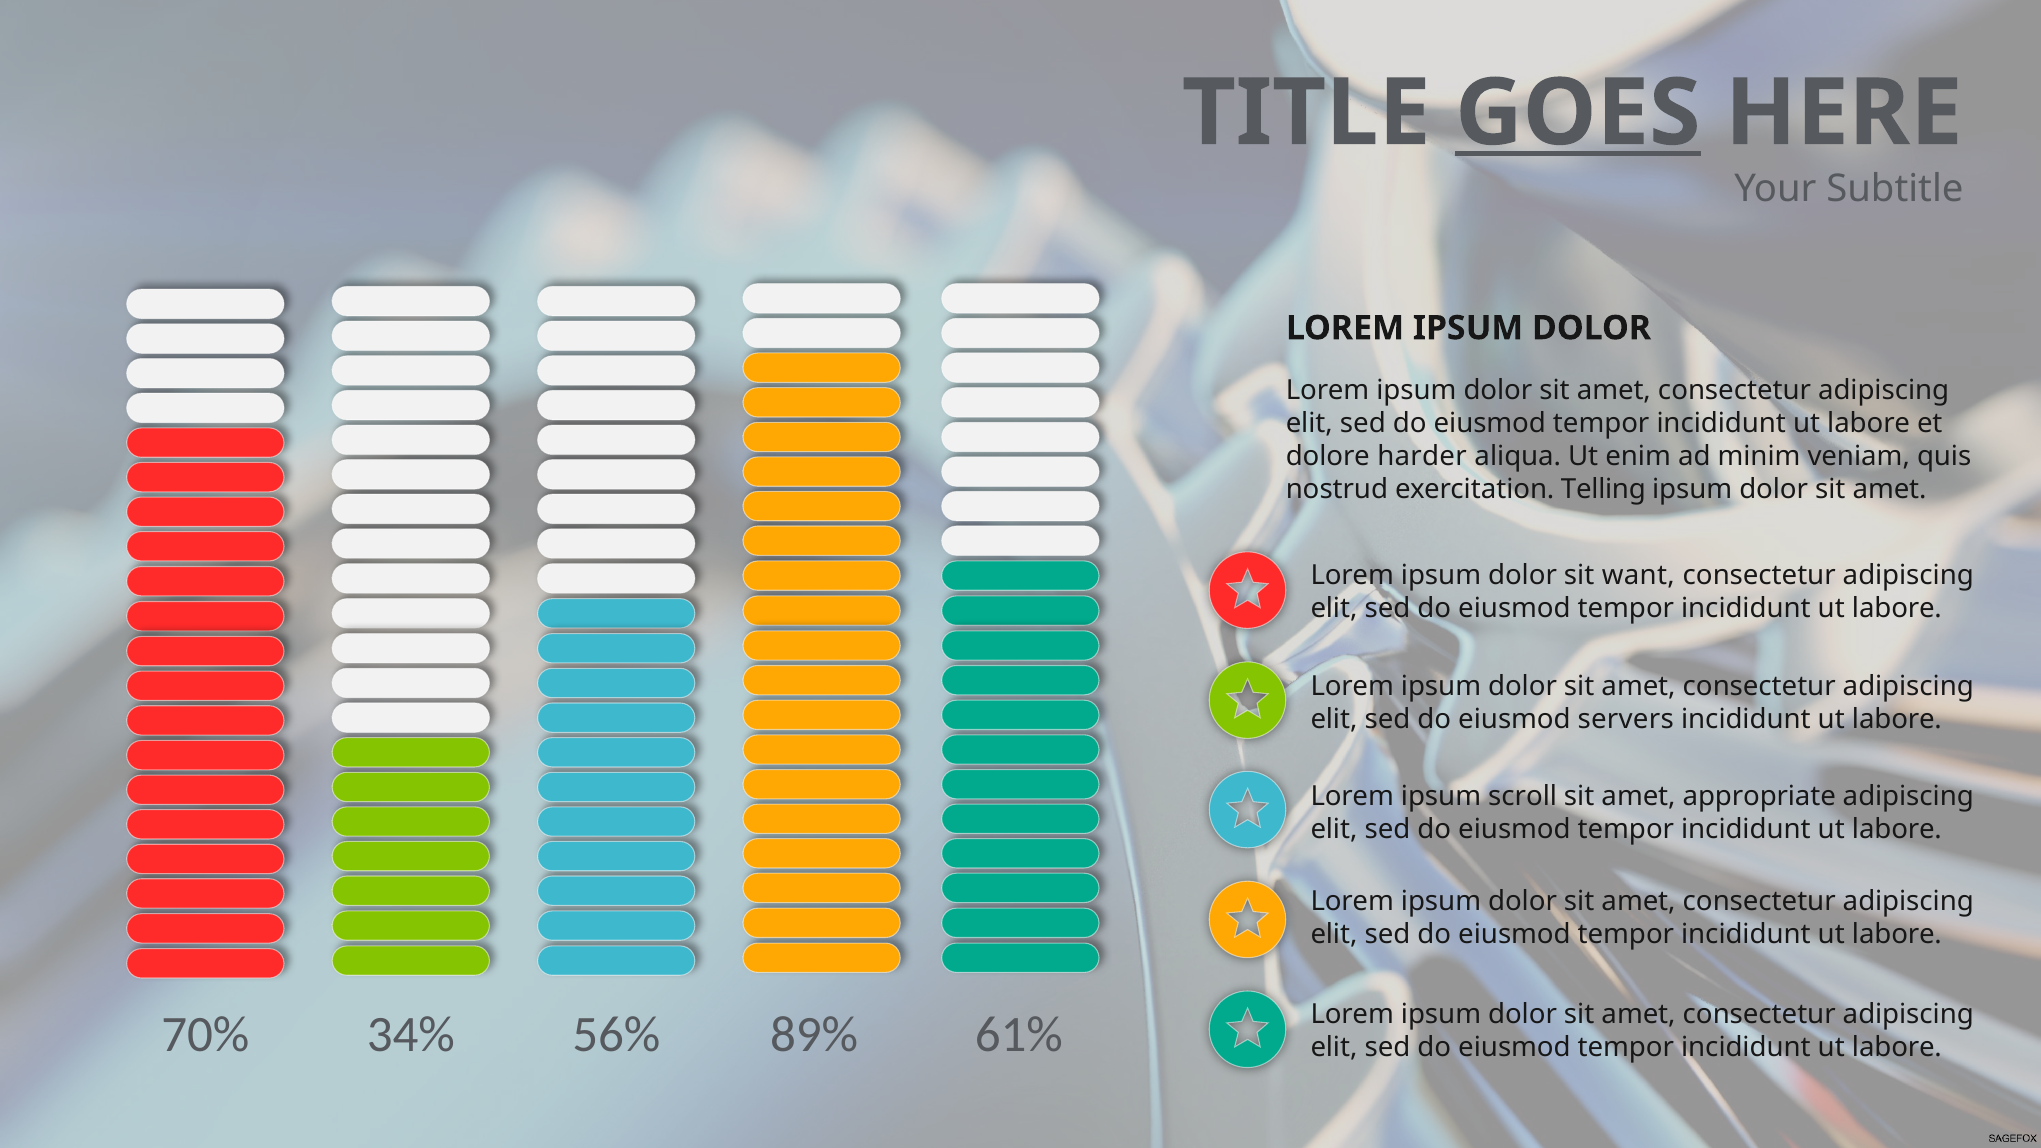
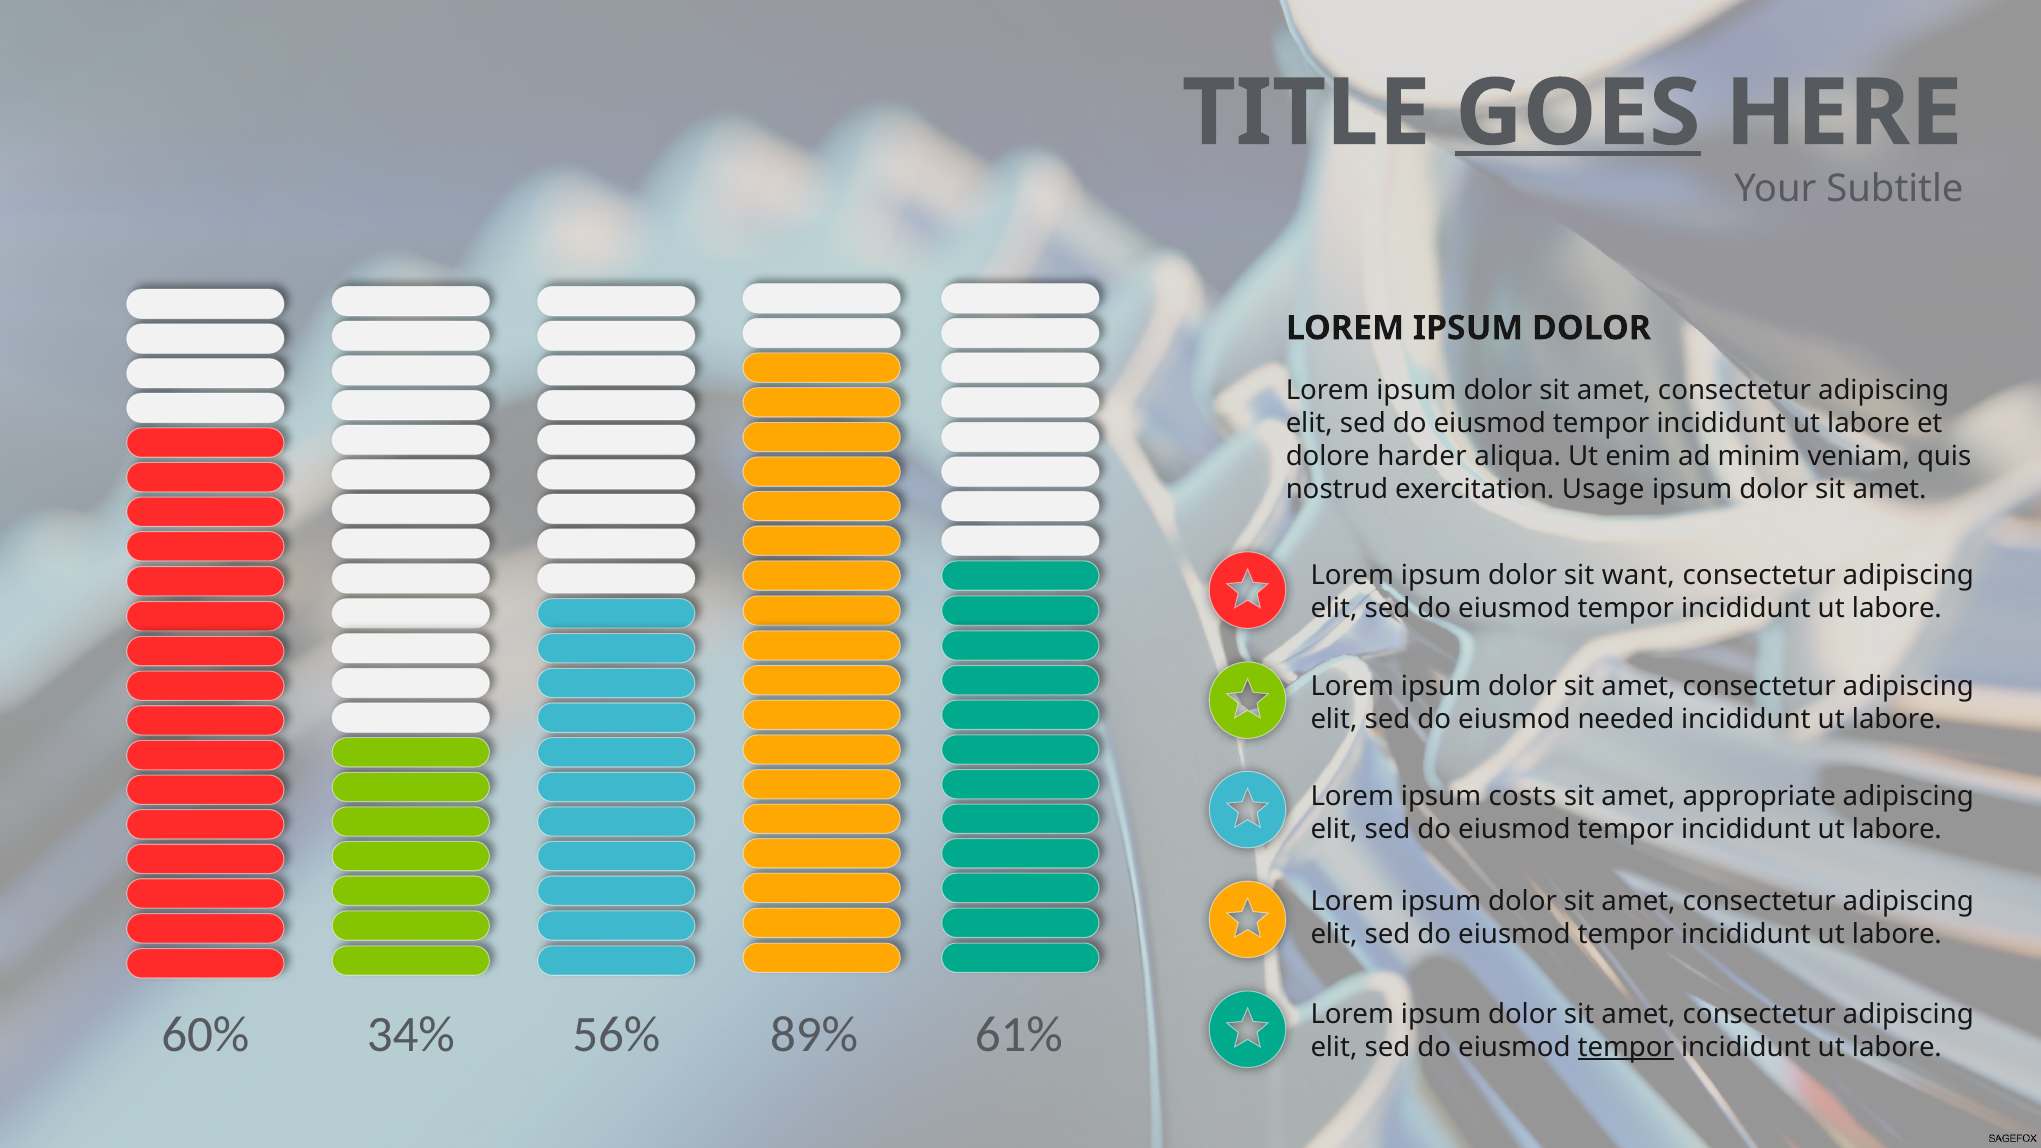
Telling: Telling -> Usage (1603, 490)
servers: servers -> needed (1626, 719)
scroll: scroll -> costs (1522, 797)
70%: 70% -> 60% (205, 1035)
tempor underline: none -> present (1626, 1047)
